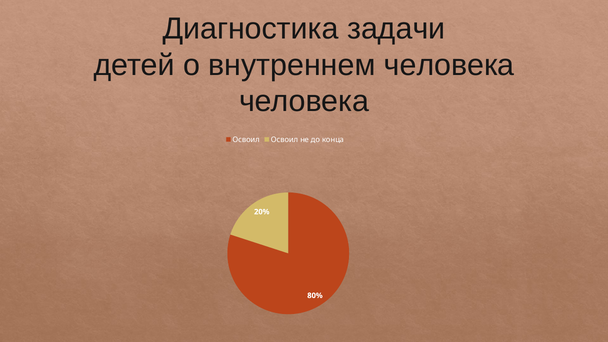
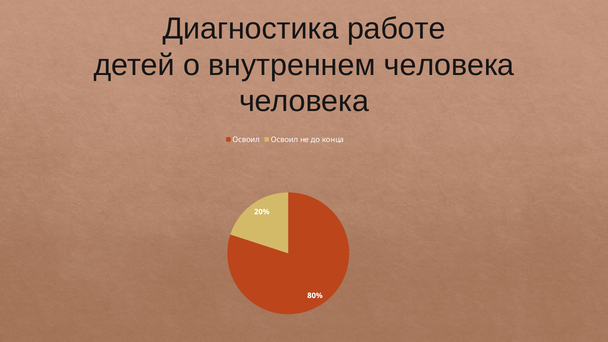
задачи: задачи -> работе (396, 28)
